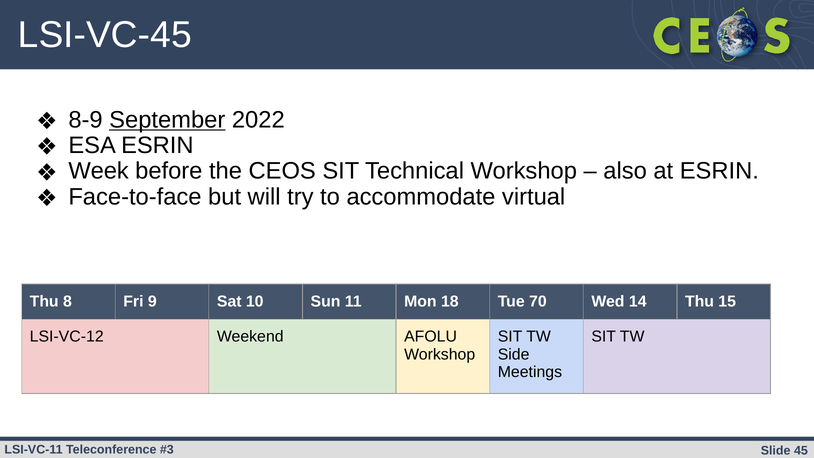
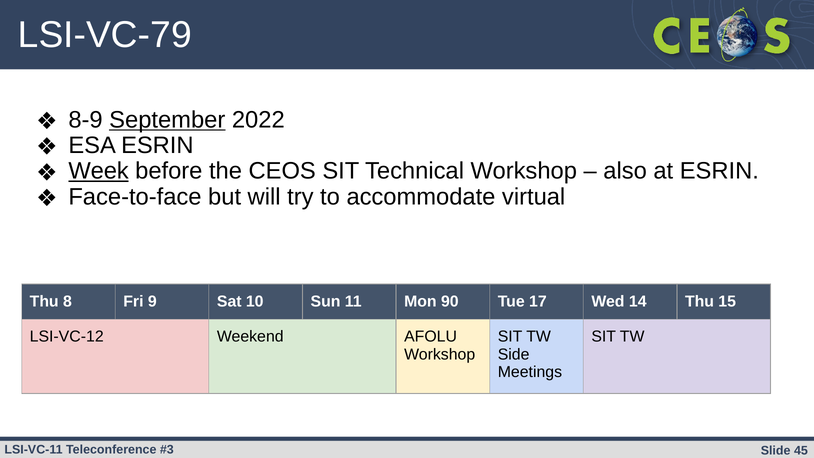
LSI-VC-45: LSI-VC-45 -> LSI-VC-79 (105, 35)
Week underline: none -> present (99, 171)
18: 18 -> 90 (450, 301)
70: 70 -> 17 (538, 301)
